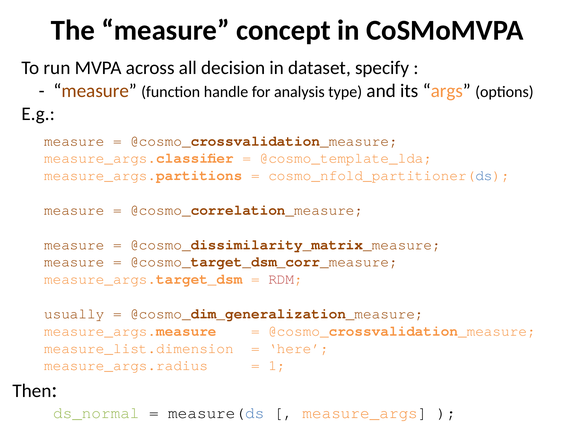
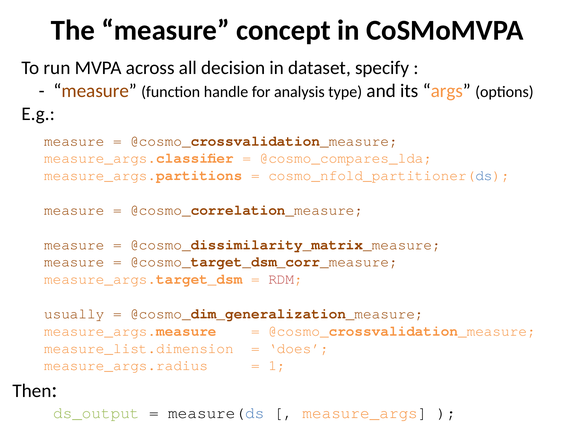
@cosmo_template_lda: @cosmo_template_lda -> @cosmo_compares_lda (346, 158)
here: here -> does (299, 348)
ds_normal: ds_normal -> ds_output (96, 412)
